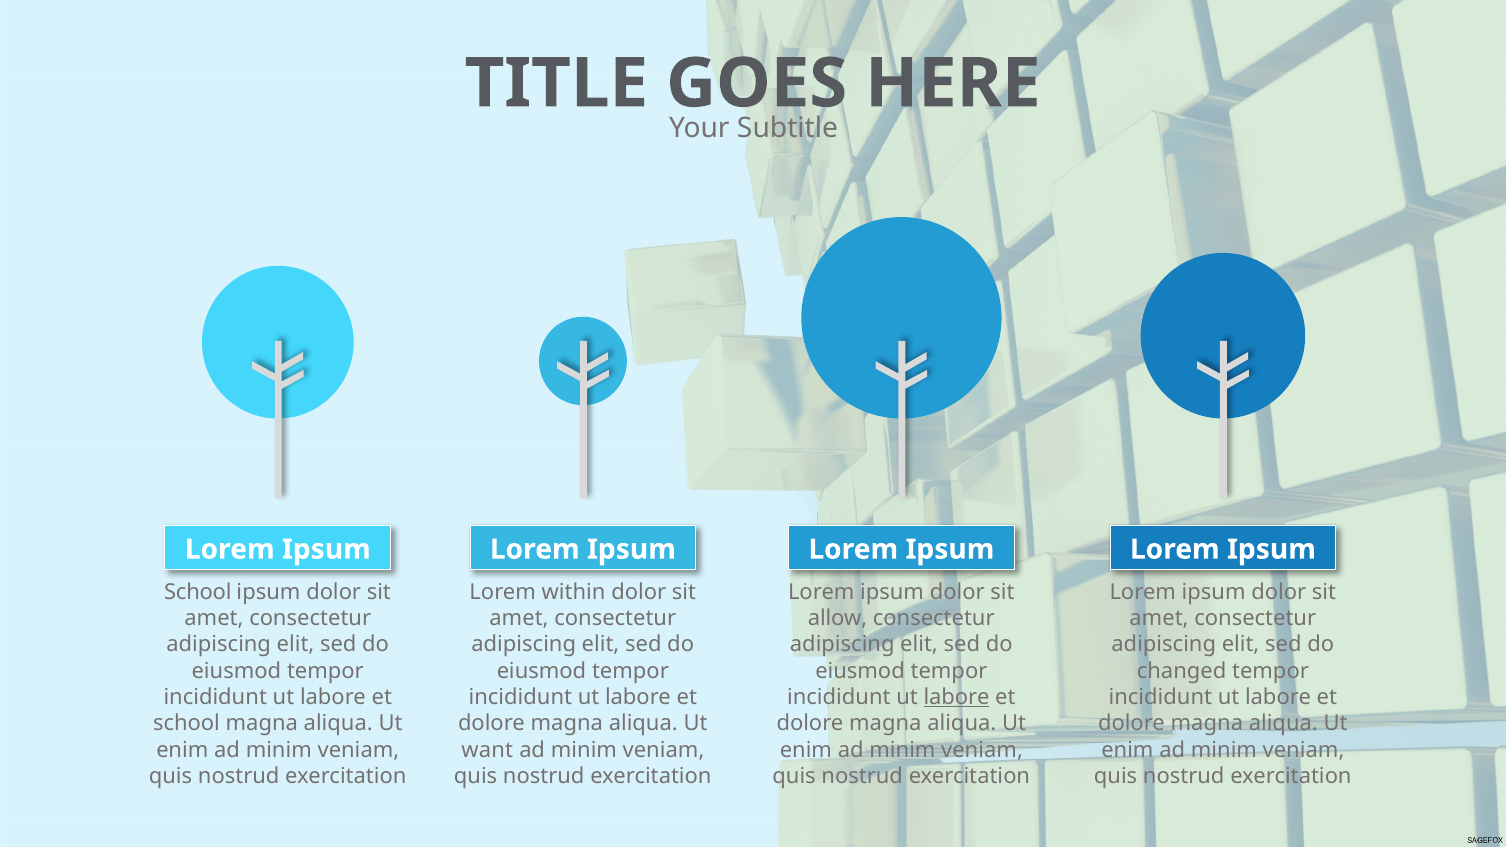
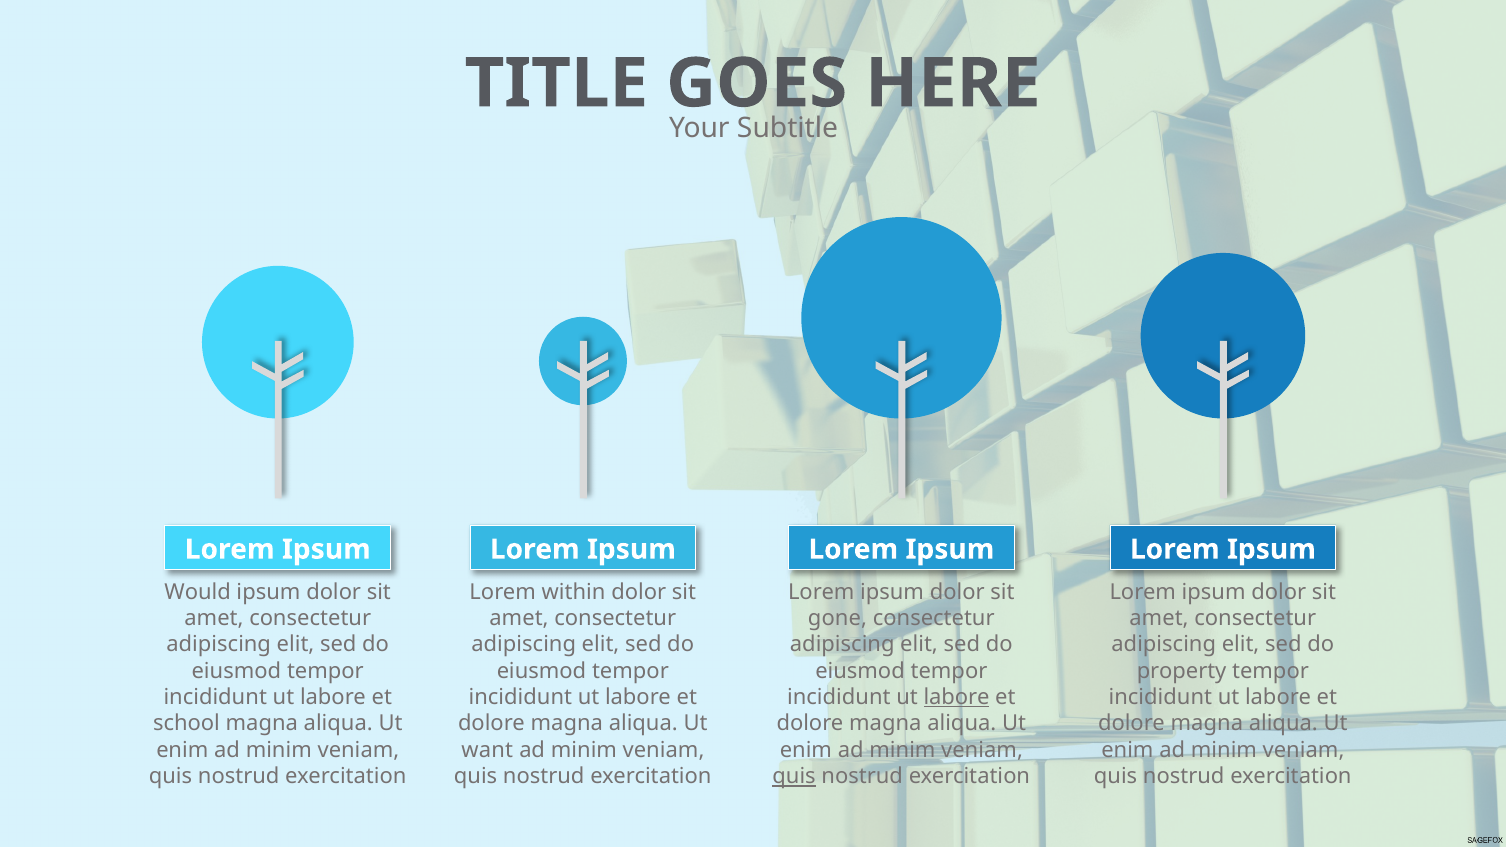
School: School -> Would (198, 592)
allow: allow -> gone (837, 618)
changed: changed -> property (1182, 671)
quis underline: none -> present (794, 777)
